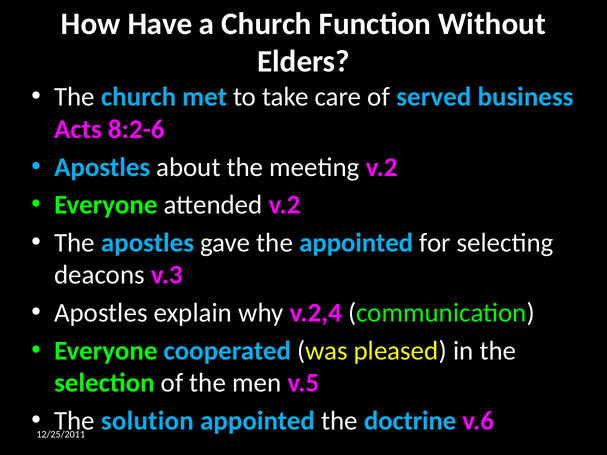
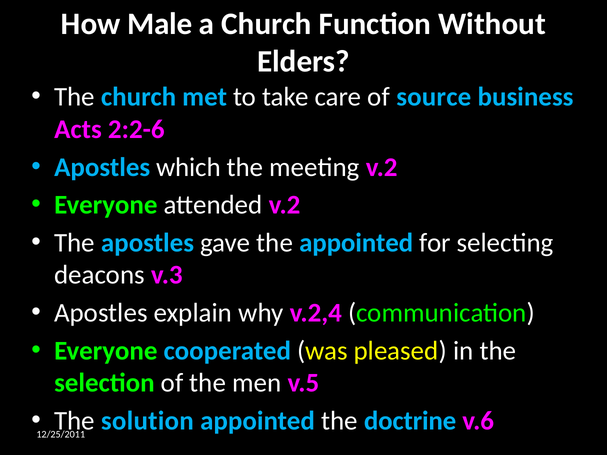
Have: Have -> Male (160, 24)
served: served -> source (434, 97)
8:2-6: 8:2-6 -> 2:2-6 (136, 129)
about: about -> which (189, 167)
